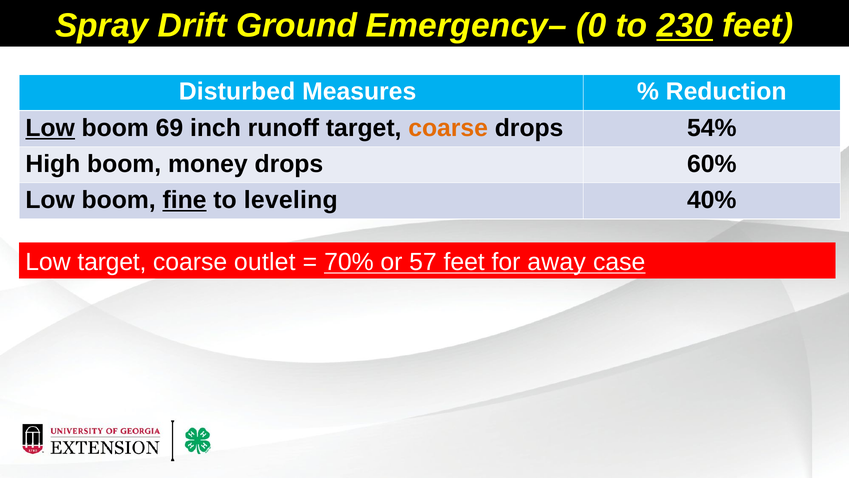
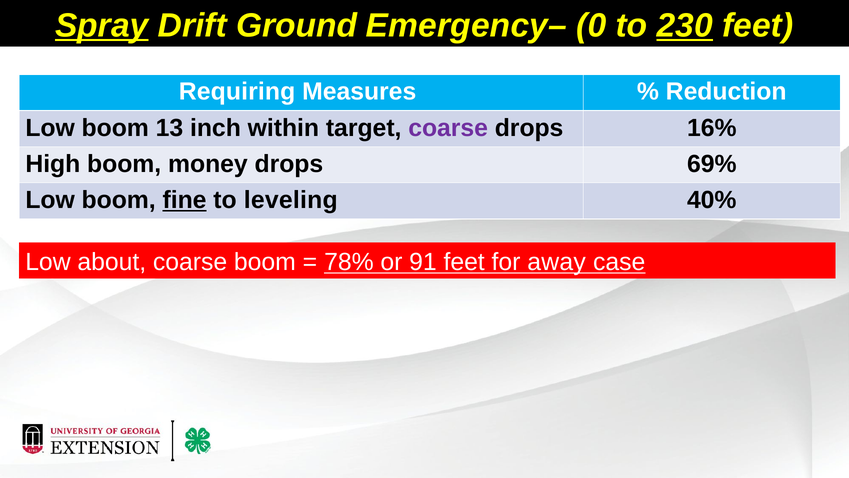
Spray underline: none -> present (102, 26)
Disturbed: Disturbed -> Requiring (237, 92)
Low underline: present -> none (50, 128)
69: 69 -> 13 (169, 128)
runoff: runoff -> within (283, 128)
coarse colour: orange -> purple (448, 128)
54%: 54% -> 16% (712, 128)
60%: 60% -> 69% (712, 164)
Low target: target -> about (112, 262)
coarse outlet: outlet -> boom (265, 262)
70%: 70% -> 78% (349, 262)
57: 57 -> 91 (423, 262)
